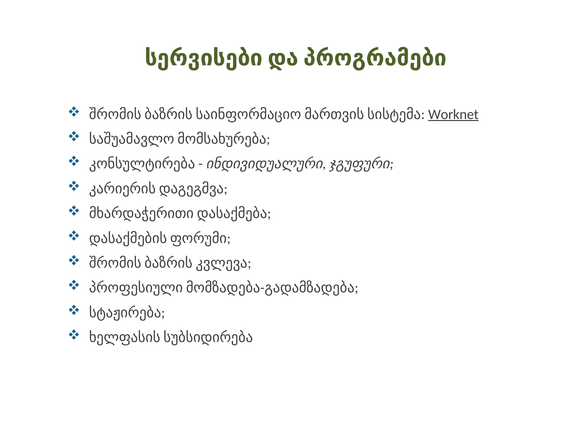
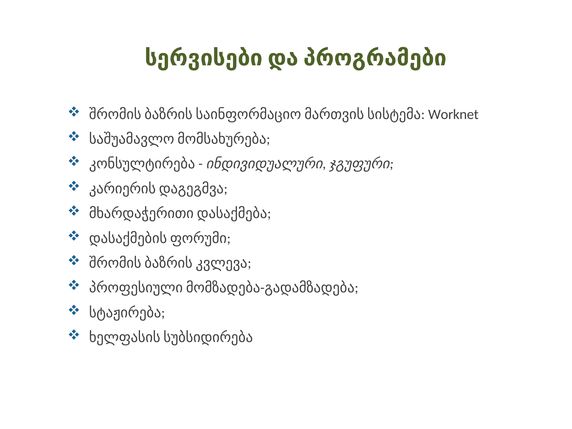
Worknet underline: present -> none (453, 114)
